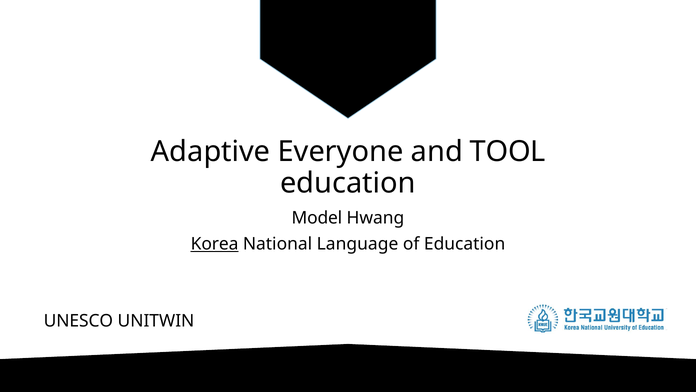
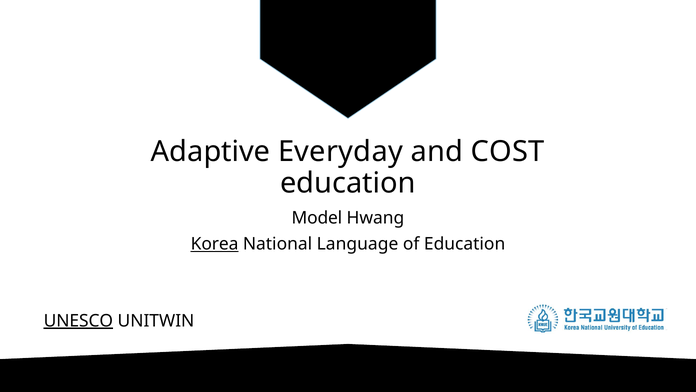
Everyone: Everyone -> Everyday (340, 151)
TOOL: TOOL -> COST (508, 151)
UNESCO underline: none -> present (78, 320)
